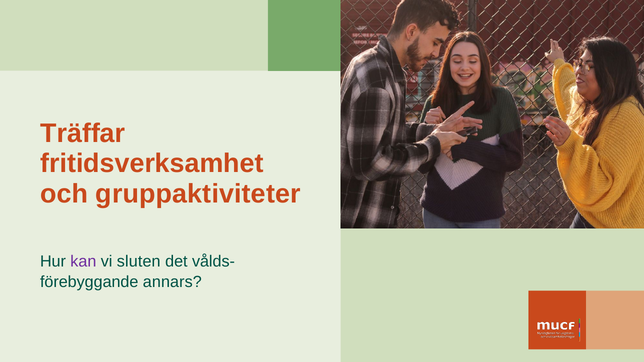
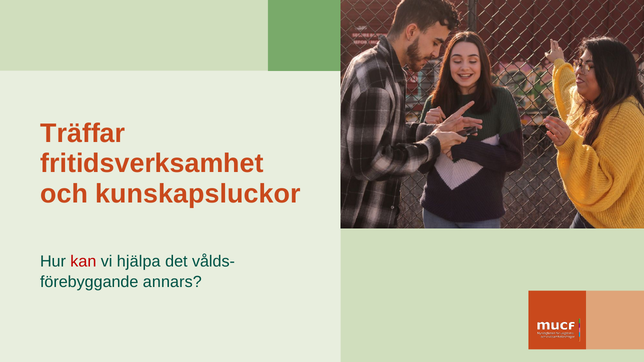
gruppaktiviteter: gruppaktiviteter -> kunskapsluckor (198, 194)
kan colour: purple -> red (83, 262)
sluten: sluten -> hjälpa (139, 262)
